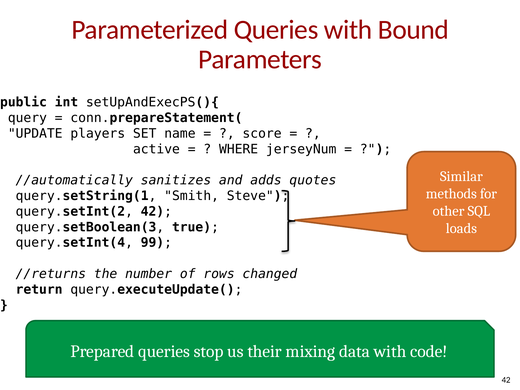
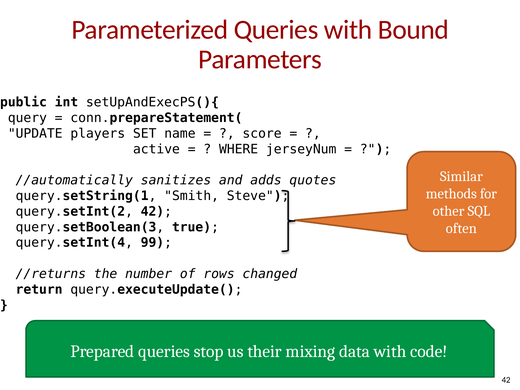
loads: loads -> often (461, 228)
